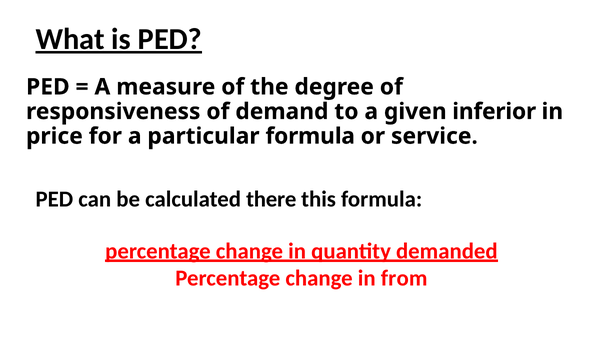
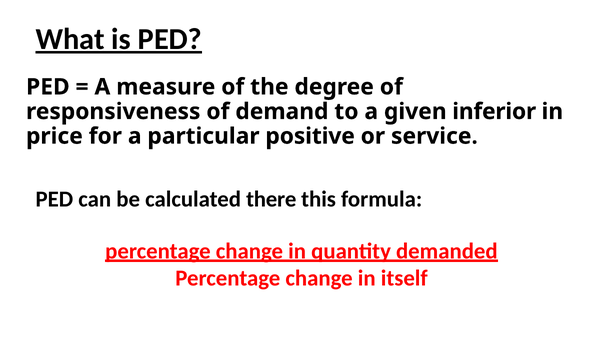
particular formula: formula -> positive (310, 136)
from: from -> itself (404, 278)
